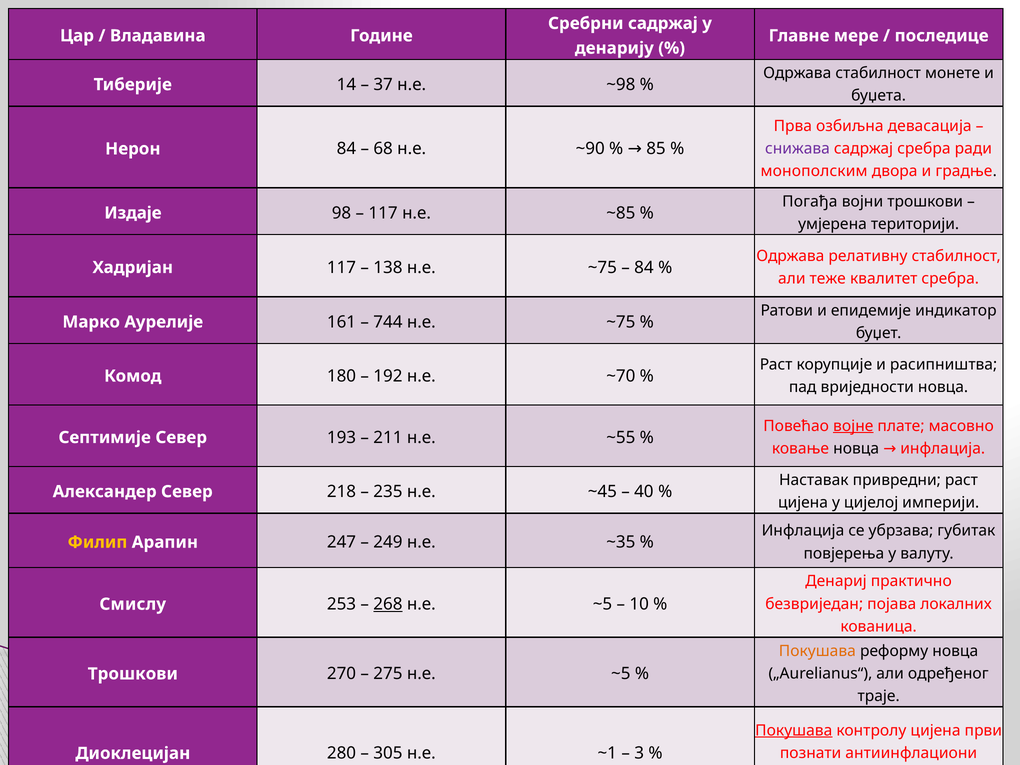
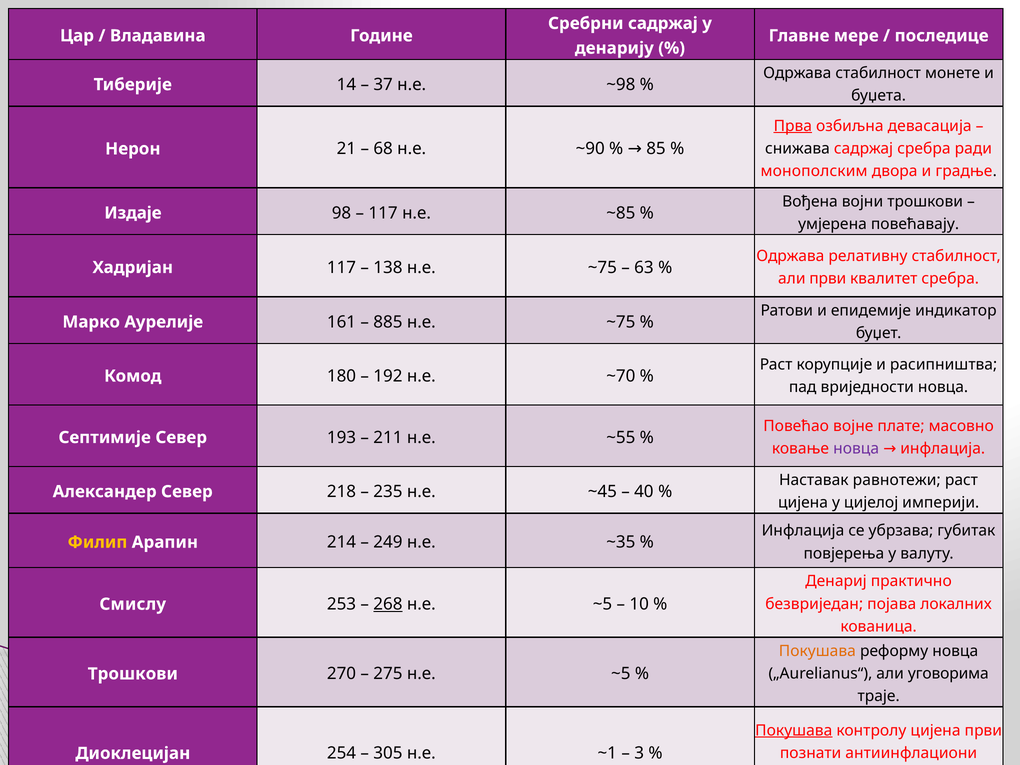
Прва underline: none -> present (793, 126)
снижава colour: purple -> black (797, 149)
Нерон 84: 84 -> 21 (346, 149)
Погађа: Погађа -> Вођена (810, 201)
територији: територији -> повећавају (915, 224)
84: 84 -> 63 (644, 267)
али теже: теже -> први (828, 279)
744: 744 -> 885 (388, 322)
војне underline: present -> none (853, 426)
новца colour: black -> purple (856, 449)
привредни: привредни -> равнотежи (897, 480)
247: 247 -> 214 (342, 542)
одређеног: одређеног -> уговорима (948, 674)
280: 280 -> 254 (342, 753)
